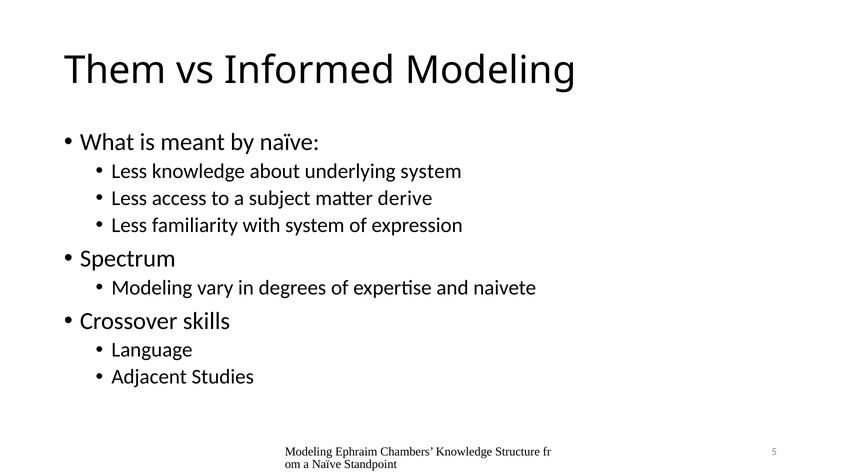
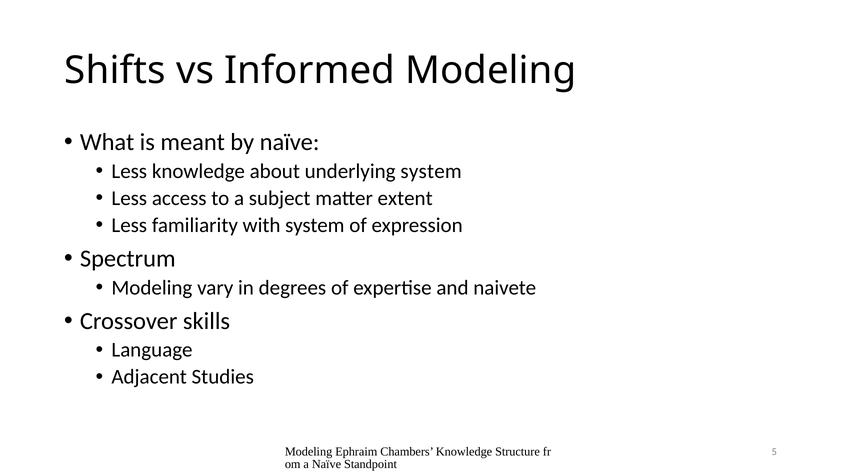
Them: Them -> Shifts (115, 71)
derive: derive -> extent (405, 198)
